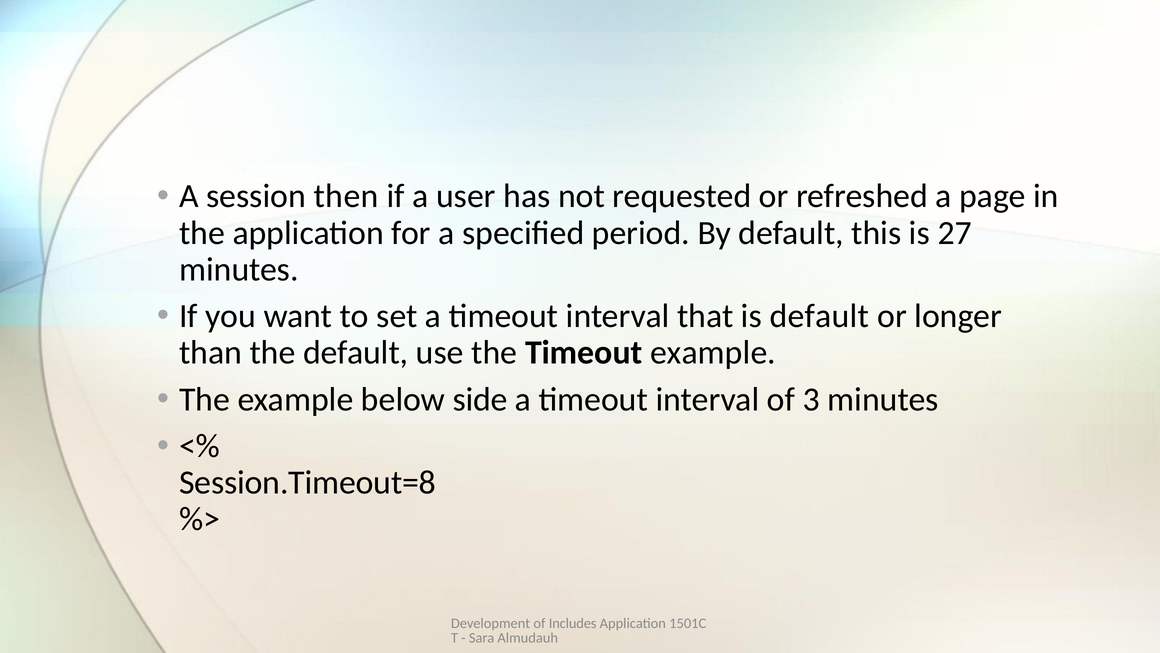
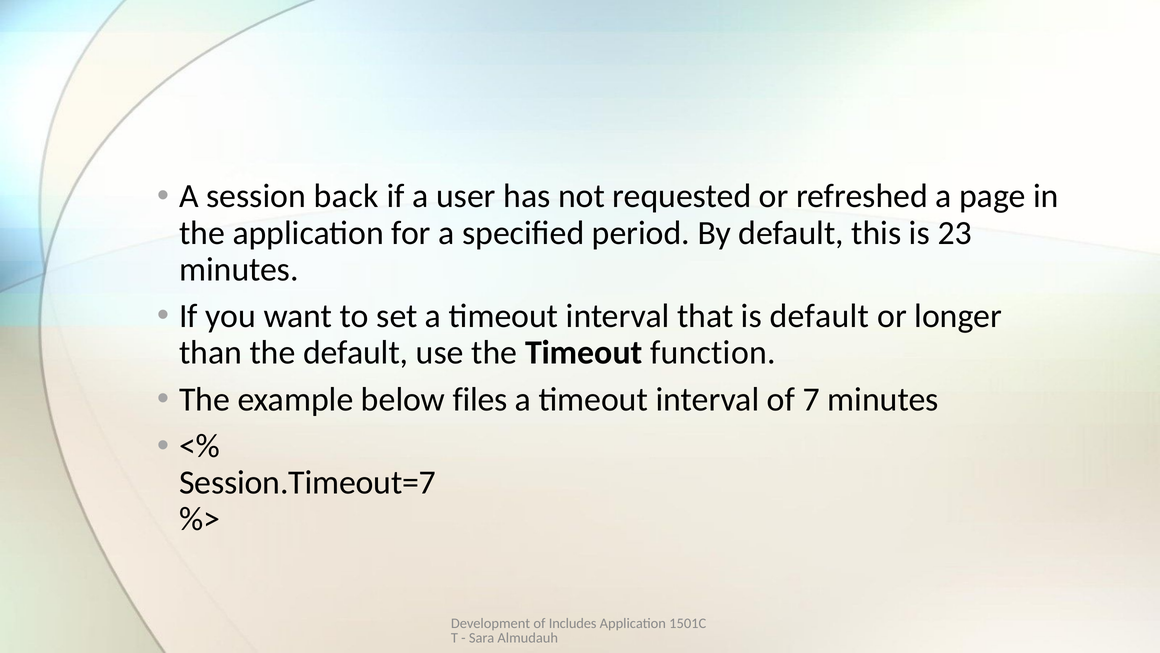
then: then -> back (346, 196)
27: 27 -> 23 (955, 233)
Timeout example: example -> function (713, 352)
side: side -> files (480, 399)
3: 3 -> 7 (811, 399)
Session.Timeout=8: Session.Timeout=8 -> Session.Timeout=7 (308, 482)
